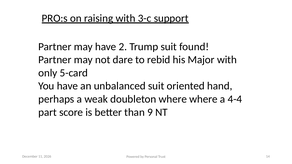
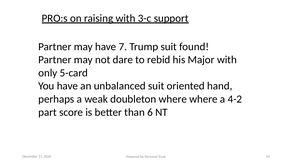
2: 2 -> 7 (123, 47)
4-4: 4-4 -> 4-2 (235, 99)
9: 9 -> 6 (150, 112)
